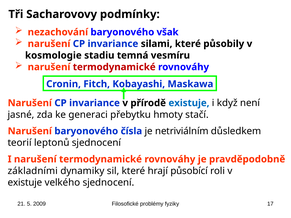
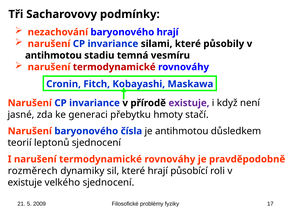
baryonového však: však -> hrají (168, 32)
kosmologie: kosmologie -> antihmotou (53, 55)
existuje colour: blue -> purple (189, 103)
je netriviálním: netriviálním -> antihmotou (182, 131)
základními: základními -> rozměrech (33, 171)
